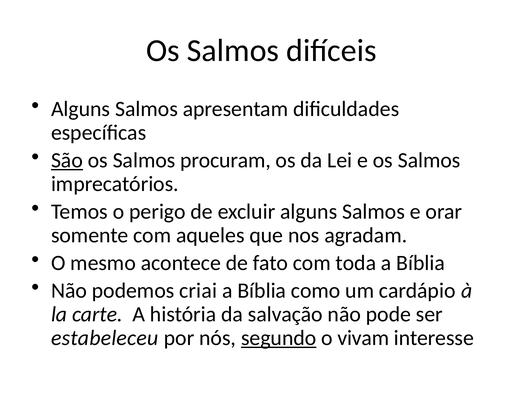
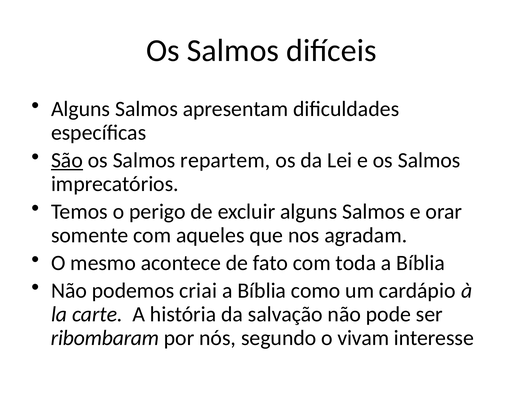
procuram: procuram -> repartem (225, 160)
estabeleceu: estabeleceu -> ribombaram (105, 337)
segundo underline: present -> none (279, 337)
